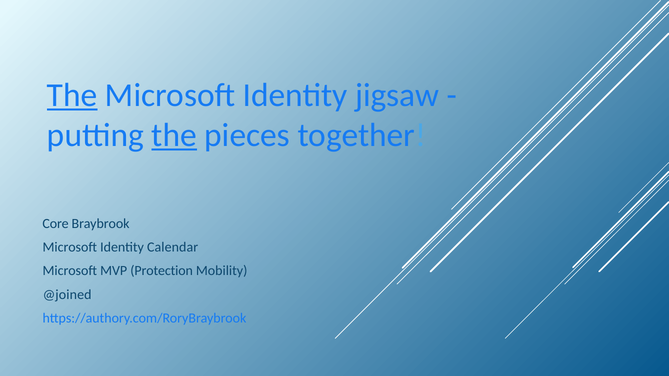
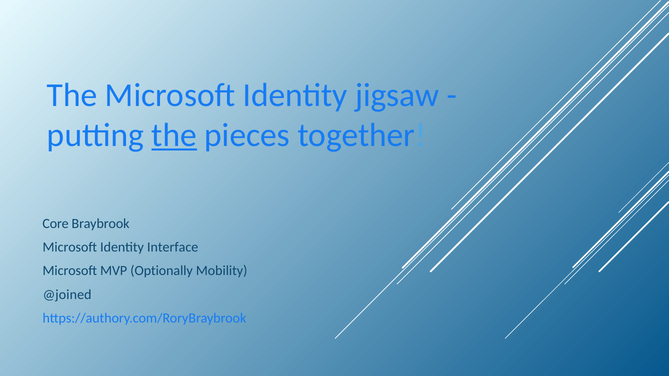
The underline: present -> none (72, 95)
Calendar: Calendar -> Interface (173, 247)
Protection: Protection -> Optionally (162, 271)
